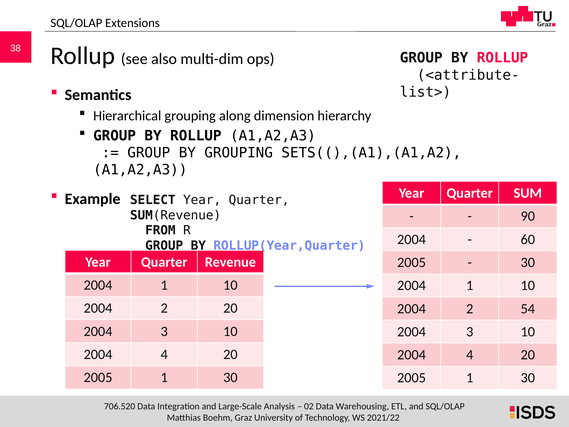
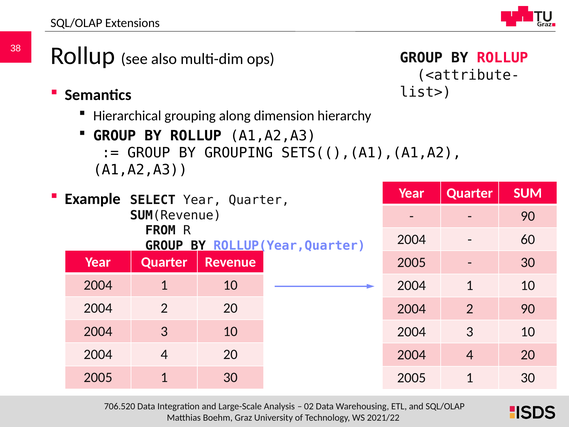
2 54: 54 -> 90 (528, 308)
